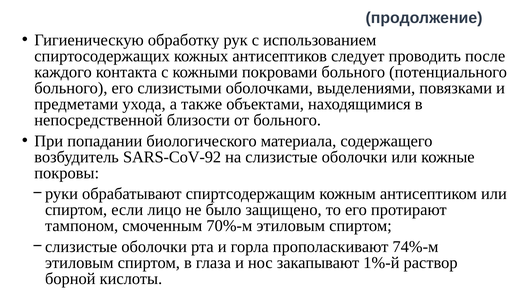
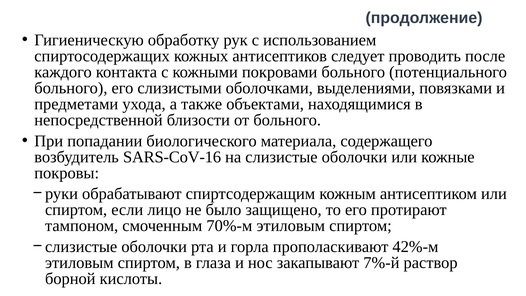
SARS-CoV-92: SARS-CoV-92 -> SARS-CoV-16 (172, 157)
74%-м: 74%-м -> 42%-м (415, 247)
1%-й: 1%-й -> 7%-й (381, 263)
